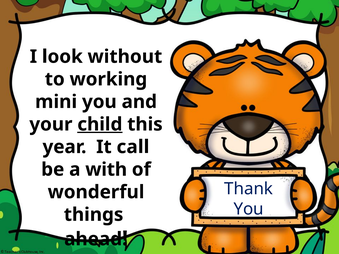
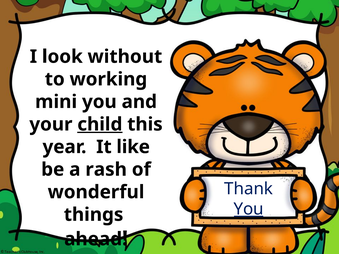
call: call -> like (133, 147)
with: with -> rash (106, 170)
You underline: none -> present (249, 209)
